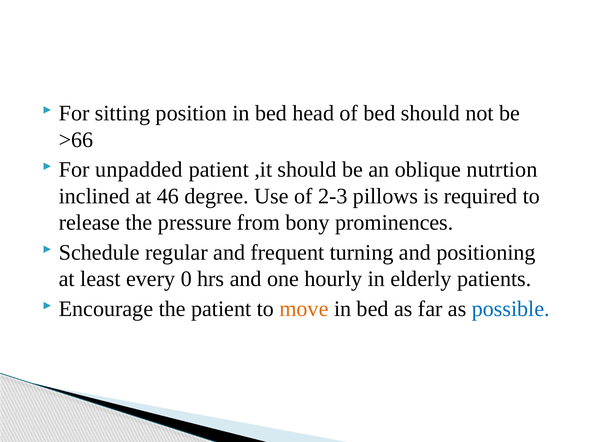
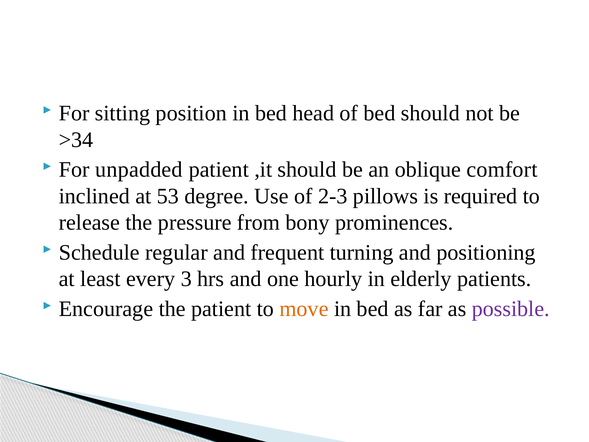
>66: >66 -> >34 (76, 140)
nutrtion: nutrtion -> comfort (502, 169)
46: 46 -> 53 (168, 196)
0: 0 -> 3 (186, 279)
possible colour: blue -> purple (511, 309)
